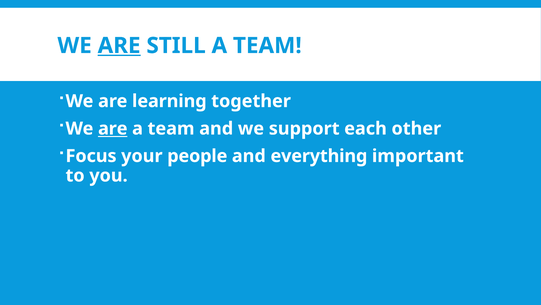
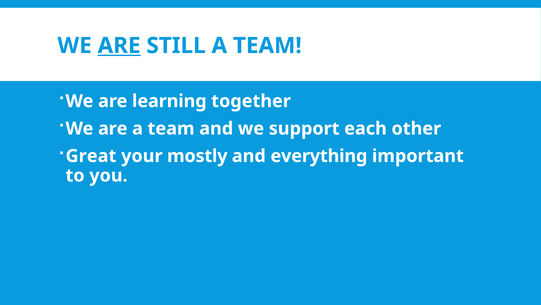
are underline: present -> none (113, 128)
Focus: Focus -> Great (91, 156)
people: people -> mostly (197, 156)
